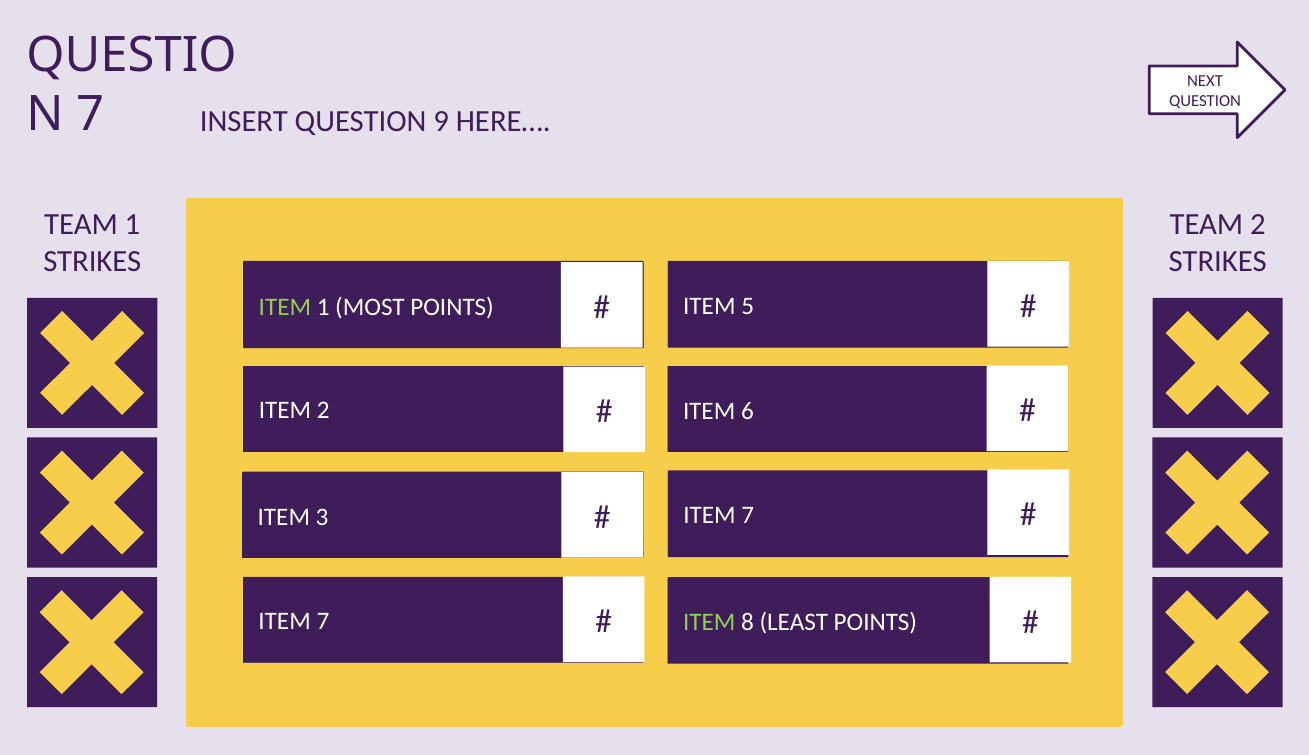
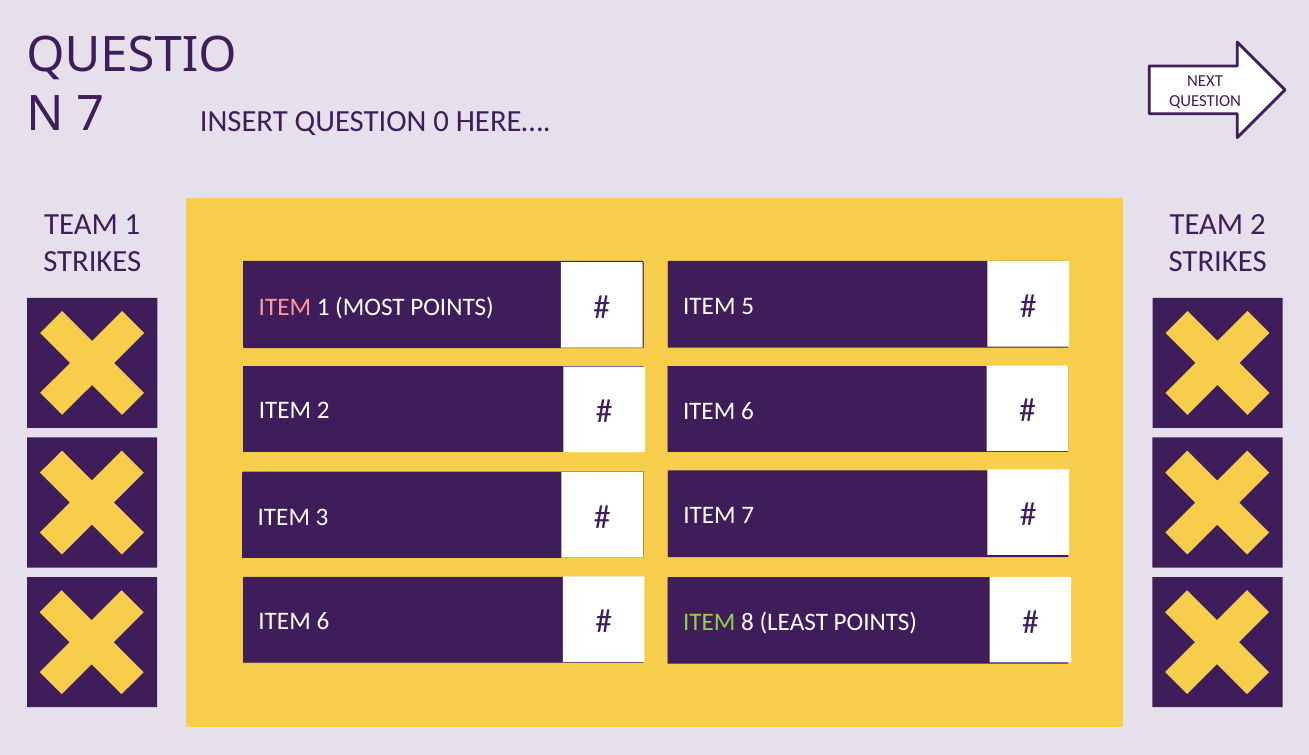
9: 9 -> 0 (441, 121)
ITEM colour: light green -> pink (285, 307)
7: 7 -> 6 (323, 621)
